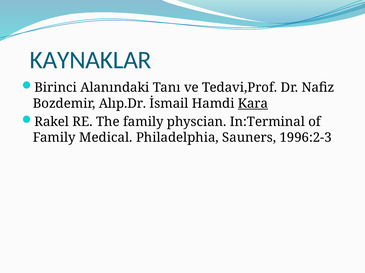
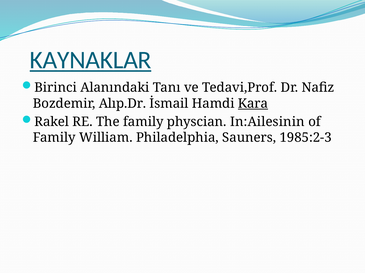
KAYNAKLAR underline: none -> present (91, 60)
In:Terminal: In:Terminal -> In:Ailesinin (267, 122)
Medical: Medical -> William (106, 138)
1996:2-3: 1996:2-3 -> 1985:2-3 (306, 138)
